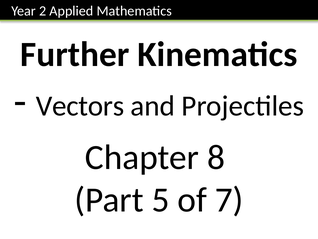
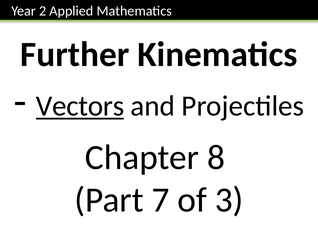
Vectors underline: none -> present (80, 106)
5: 5 -> 7 (161, 200)
7: 7 -> 3 (229, 200)
